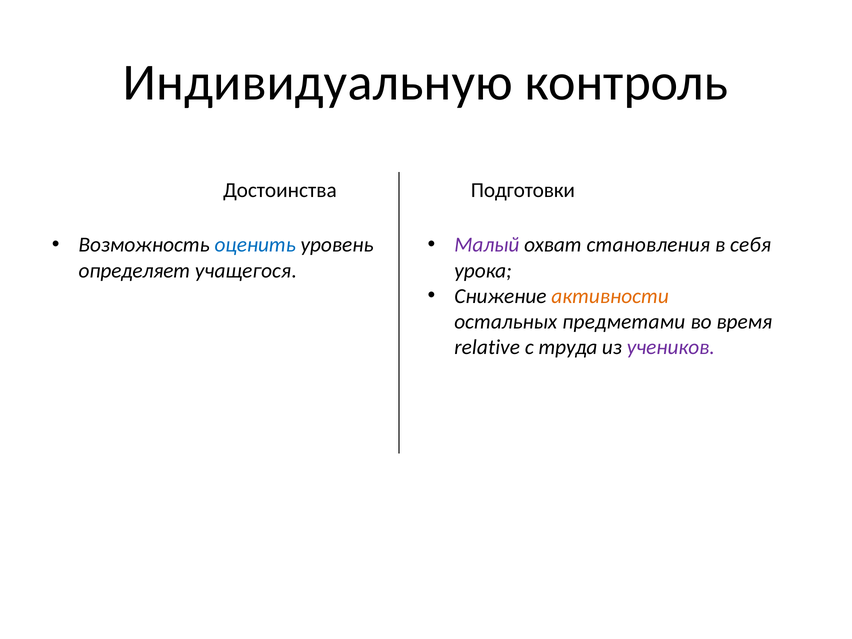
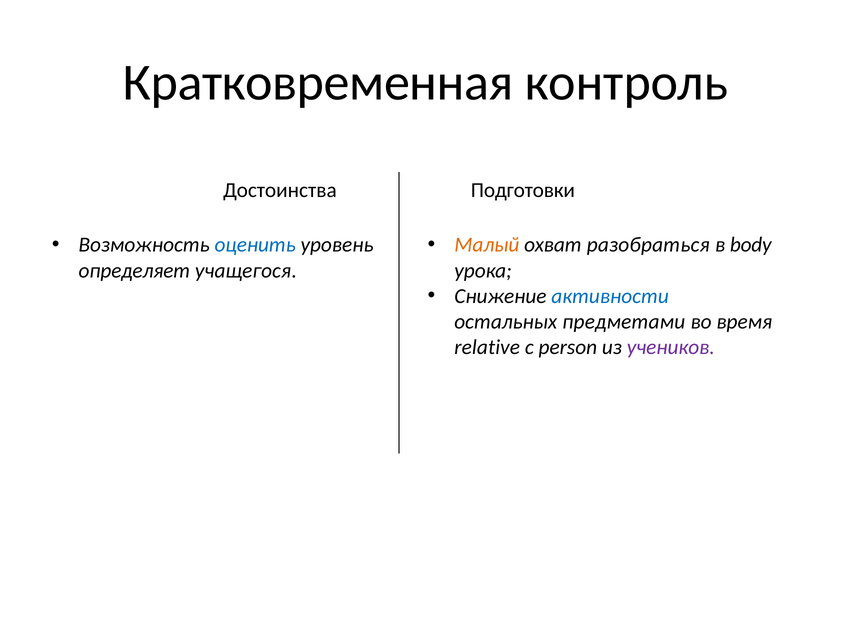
Индивидуальную: Индивидуальную -> Кратковременная (318, 82)
Малый colour: purple -> orange (487, 245)
становления: становления -> разобраться (648, 245)
себя: себя -> body (751, 245)
активности colour: orange -> blue (610, 296)
труда: труда -> person (568, 347)
